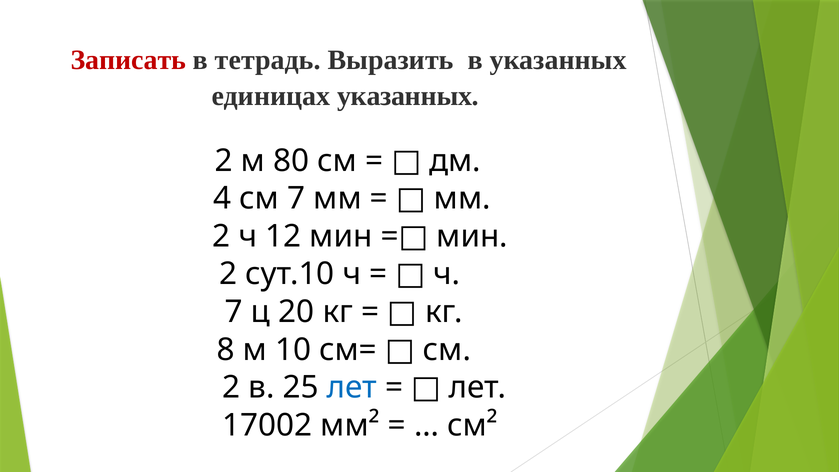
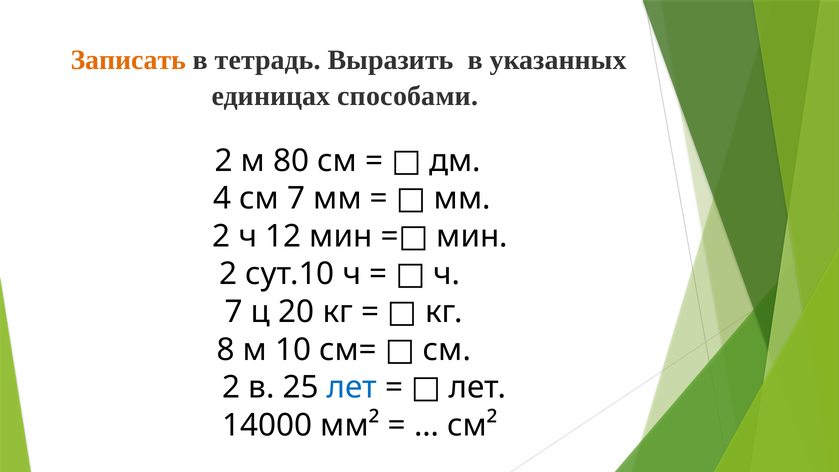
Записать colour: red -> orange (128, 60)
единицах указанных: указанных -> способами (408, 96)
17002: 17002 -> 14000 (267, 425)
